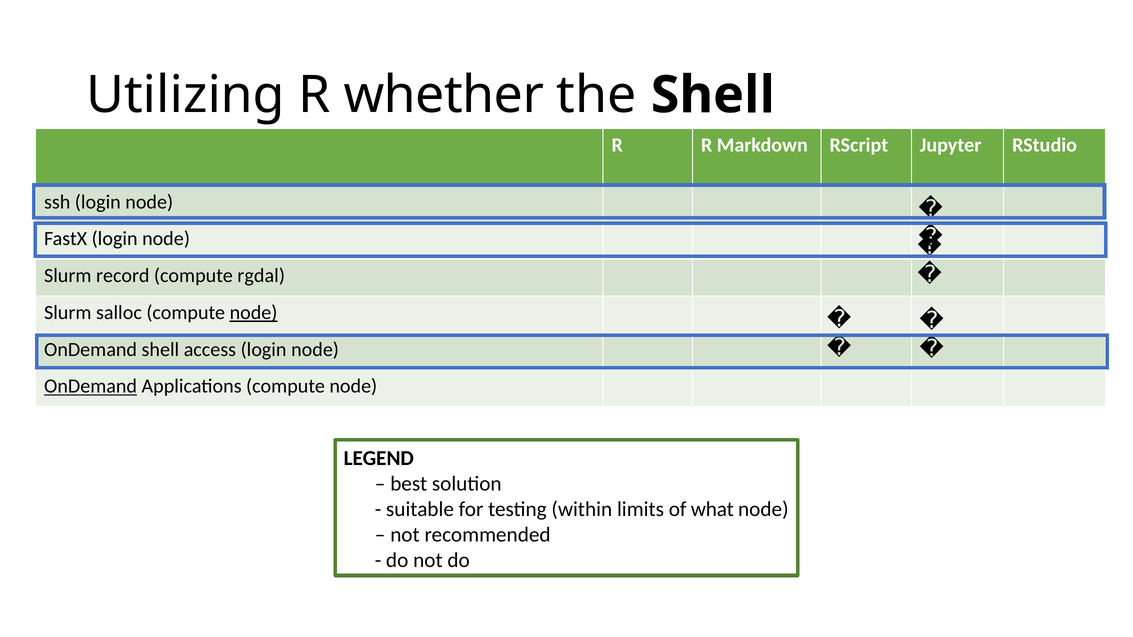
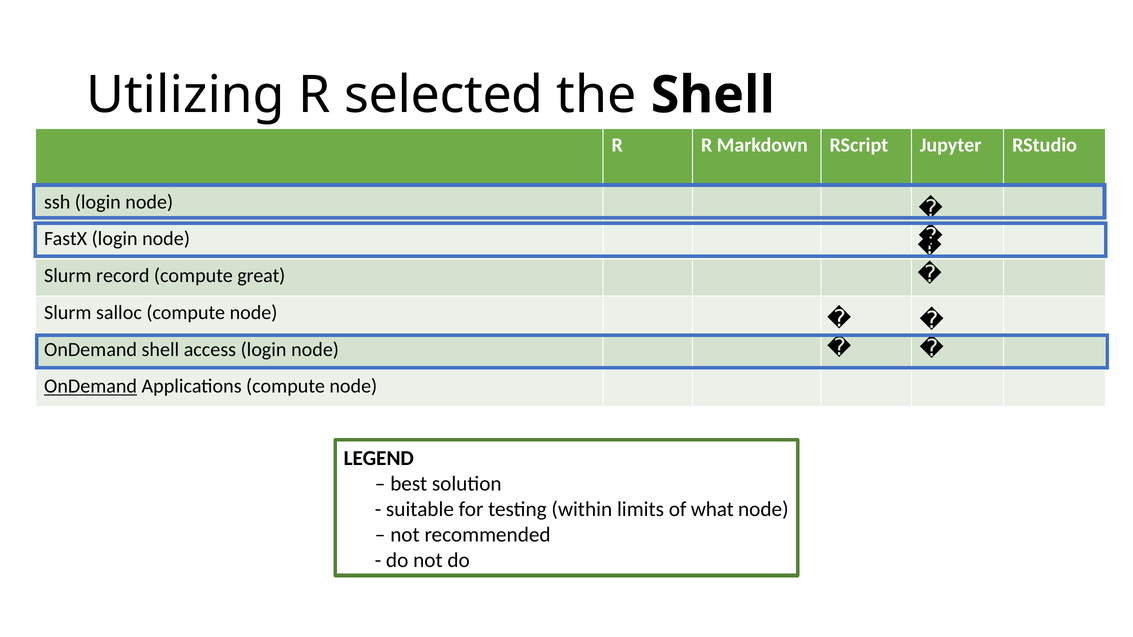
whether: whether -> selected (444, 95)
rgdal: rgdal -> great (261, 276)
node underline: present -> none (254, 313)
